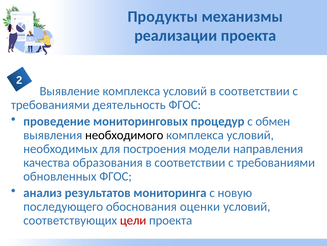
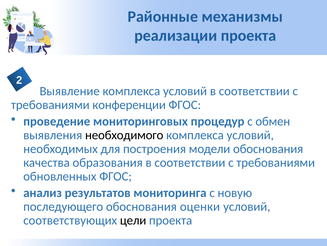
Продукты: Продукты -> Районные (163, 16)
деятельность: деятельность -> конференции (129, 105)
модели направления: направления -> обоснования (268, 148)
цели colour: red -> black (133, 220)
